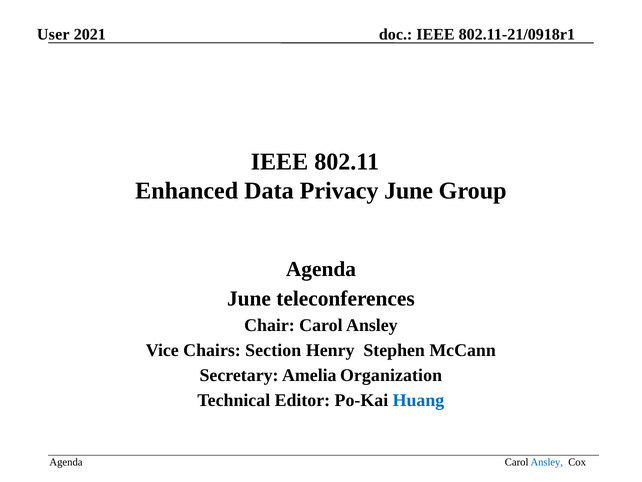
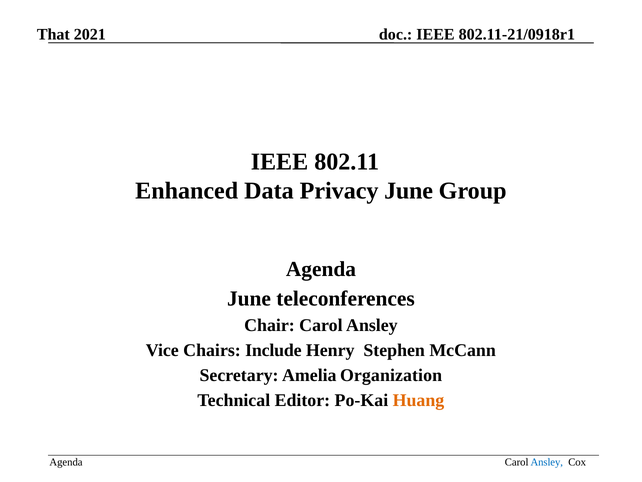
User: User -> That (53, 34)
Section: Section -> Include (273, 350)
Huang colour: blue -> orange (418, 400)
